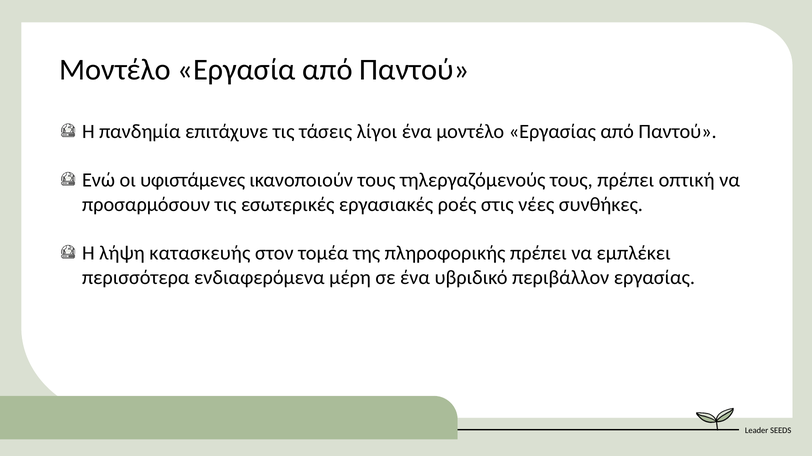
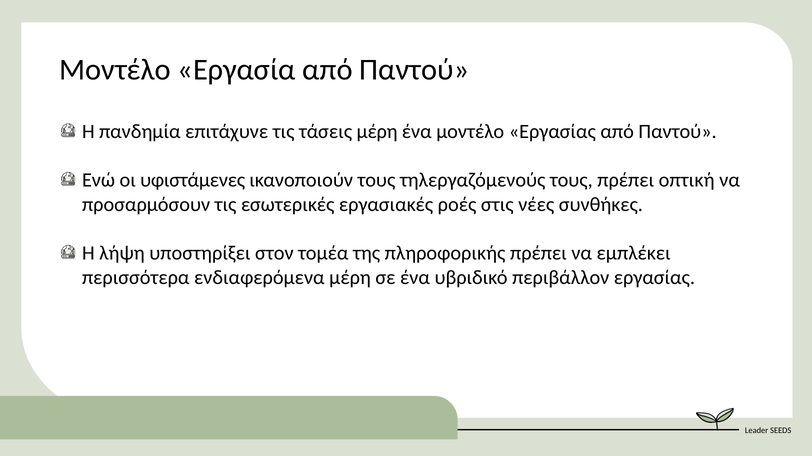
τάσεις λίγοι: λίγοι -> μέρη (377, 132)
κατασκευής: κατασκευής -> υποστηρίξει (200, 254)
